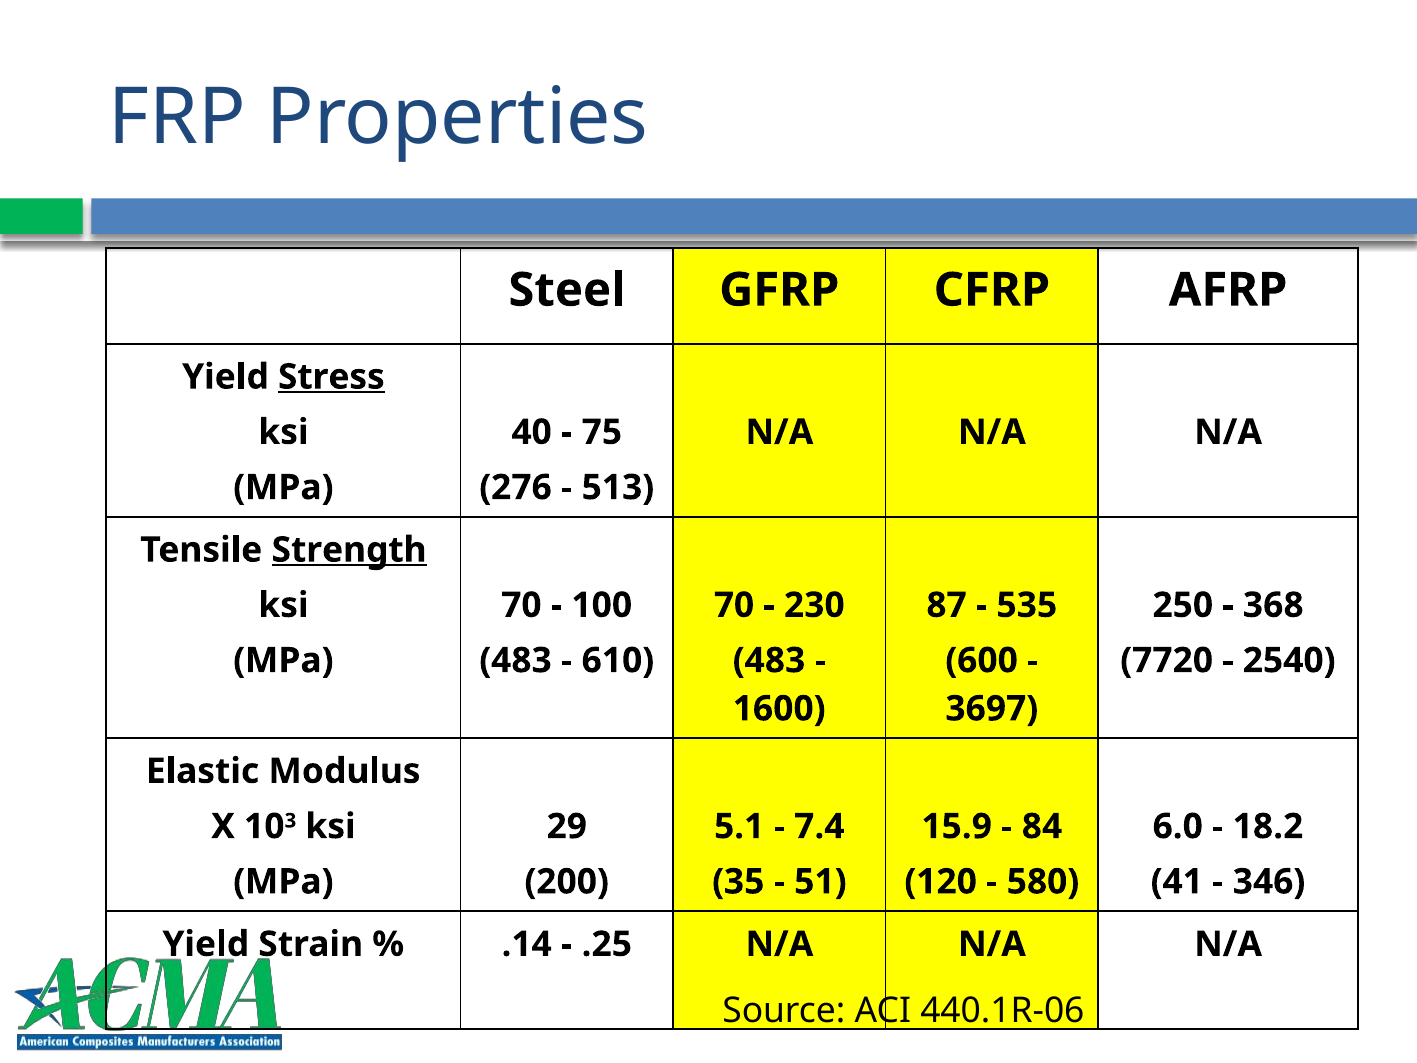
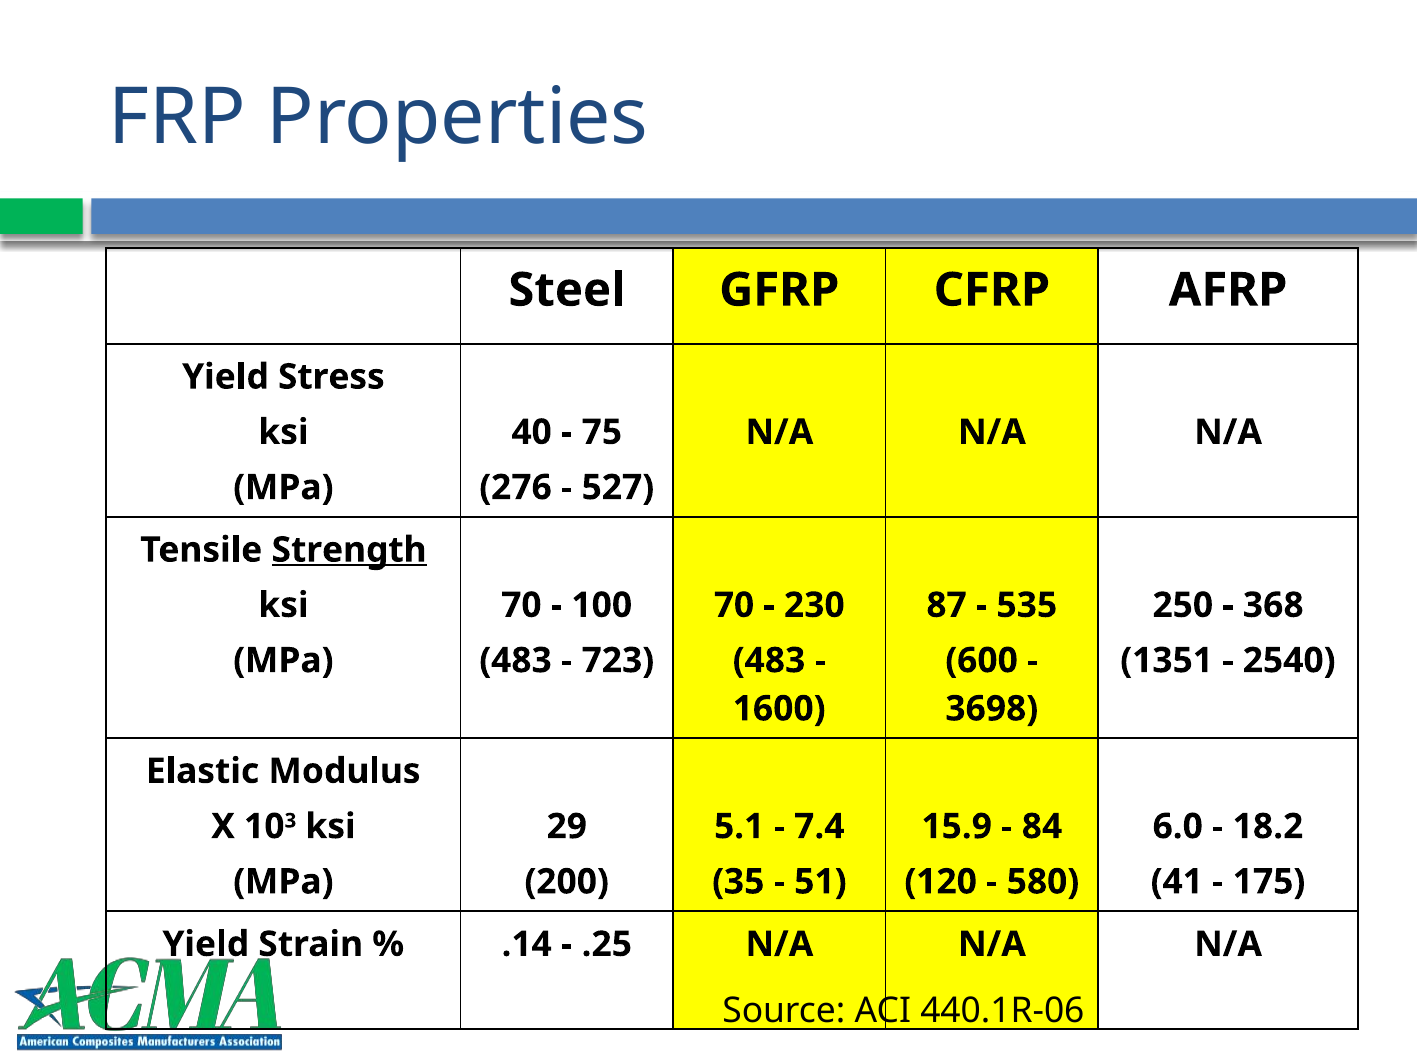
Stress underline: present -> none (331, 377)
513: 513 -> 527 (618, 487)
610: 610 -> 723 (618, 660)
7720: 7720 -> 1351 (1167, 660)
3697: 3697 -> 3698 (992, 709)
346: 346 -> 175 (1269, 882)
